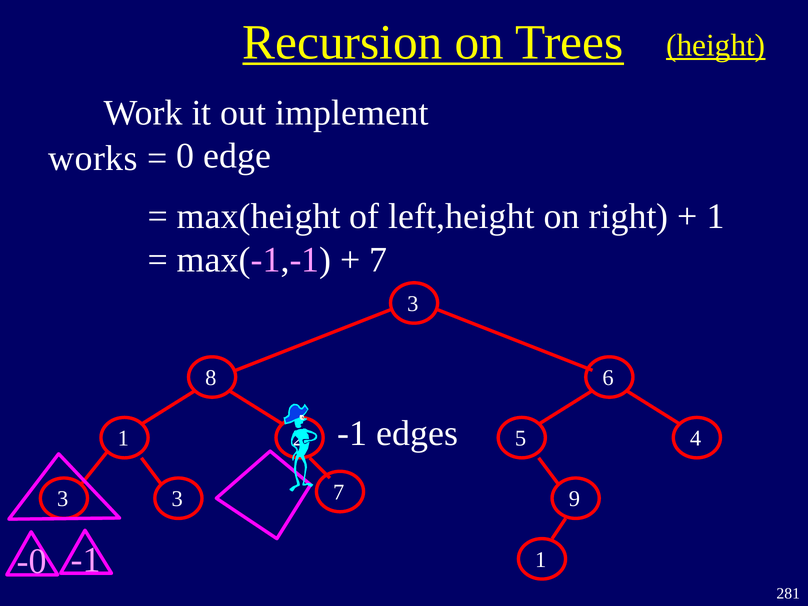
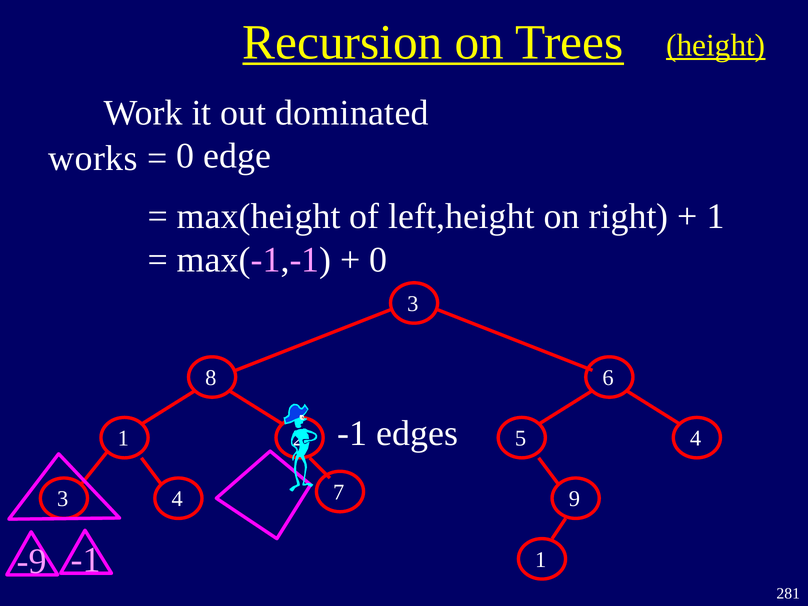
implement: implement -> dominated (352, 113)
7: 7 -> 0 (378, 260)
3: 3 -> 4 (177, 499)
-0: -0 -> -9 (32, 562)
